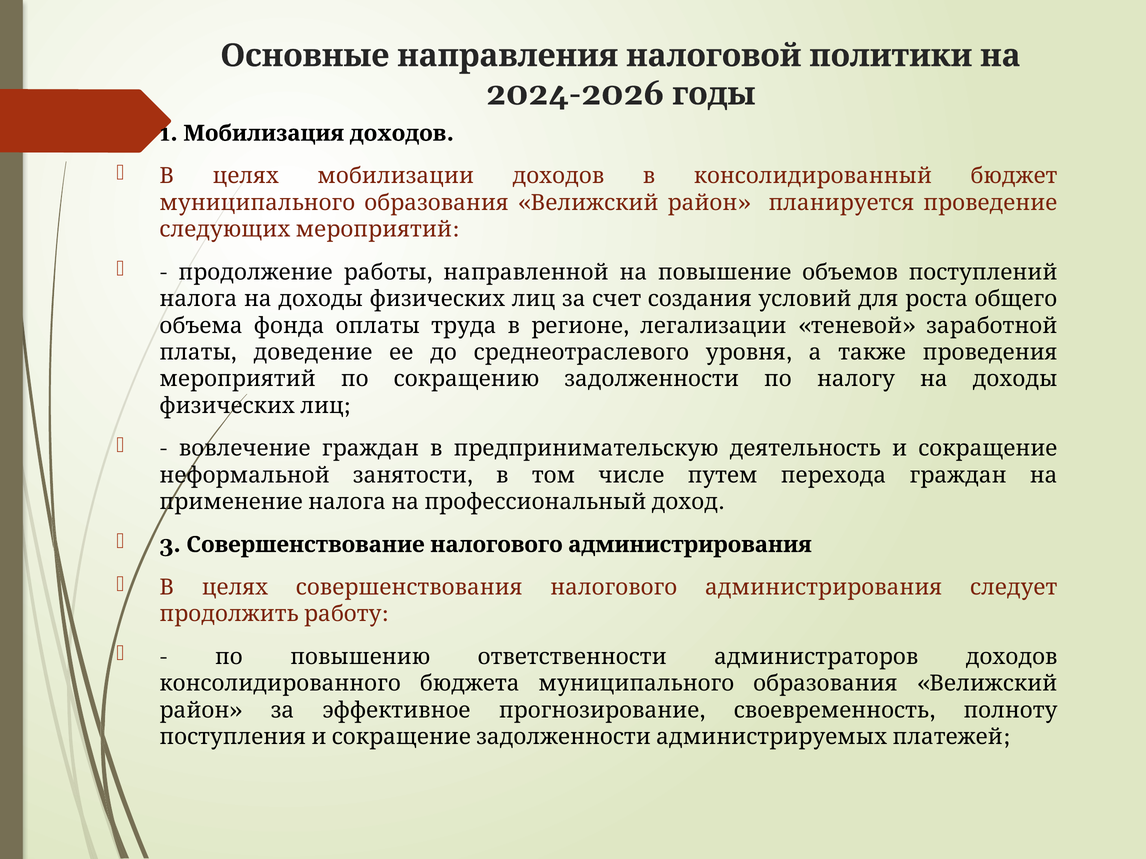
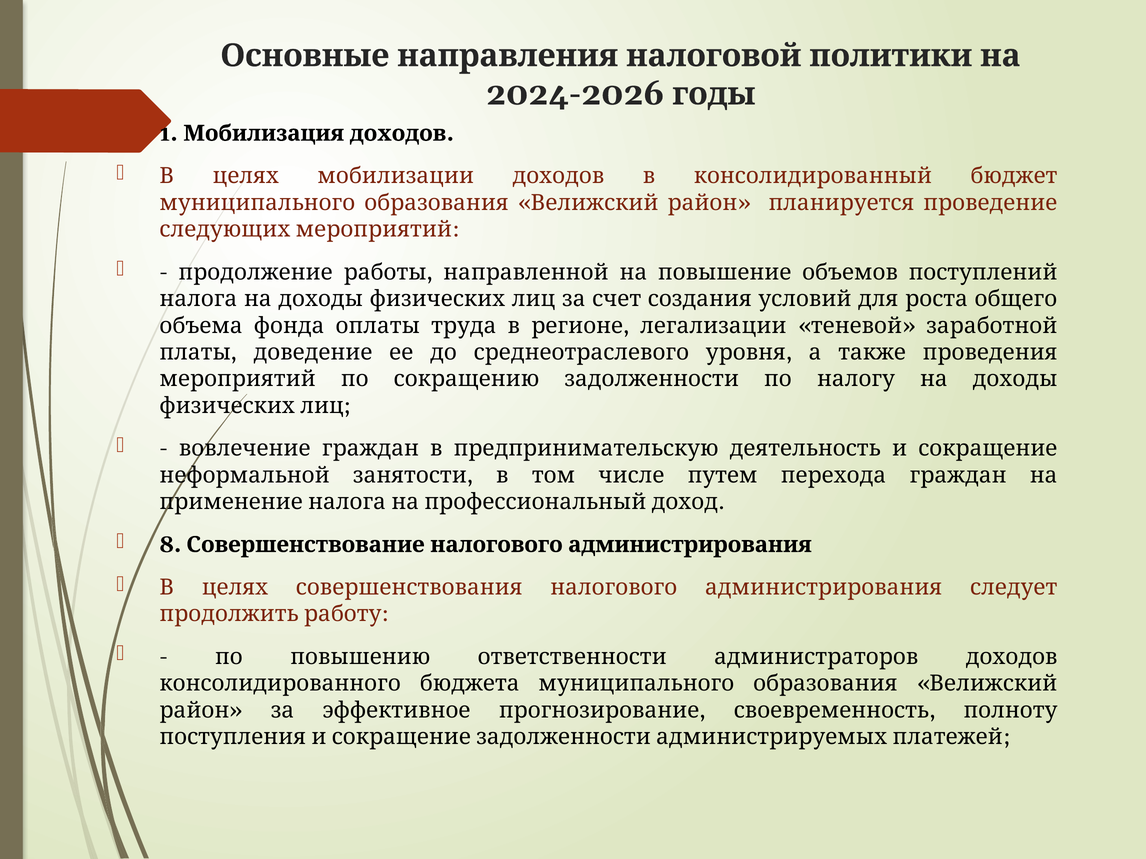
3: 3 -> 8 (170, 545)
